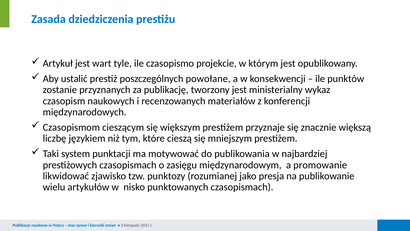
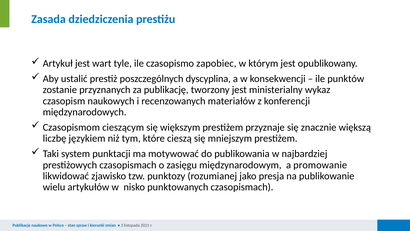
projekcie: projekcie -> zapobiec (216, 63)
powołane: powołane -> dyscyplina (208, 79)
